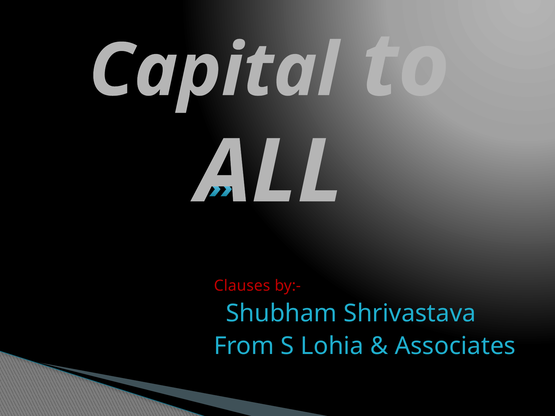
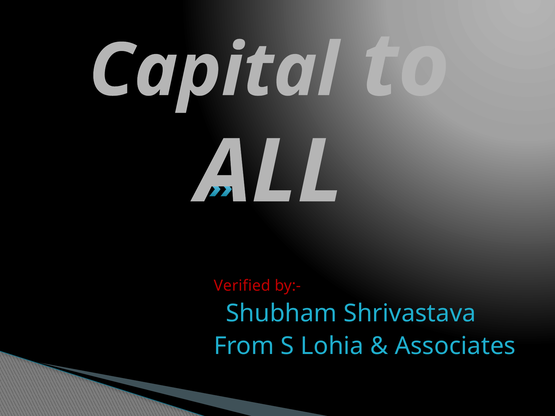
Clauses: Clauses -> Verified (242, 286)
